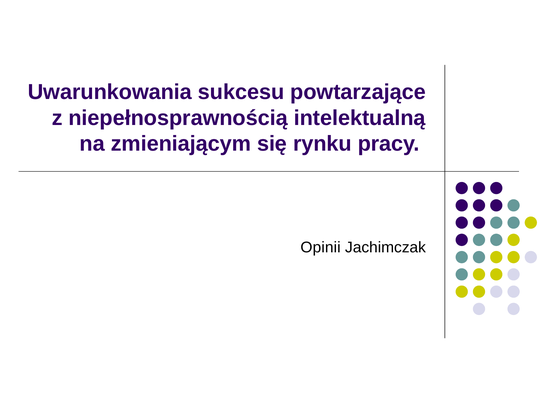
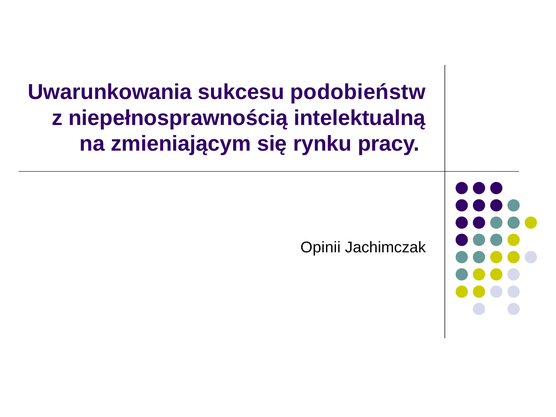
powtarzające: powtarzające -> podobieństw (358, 92)
